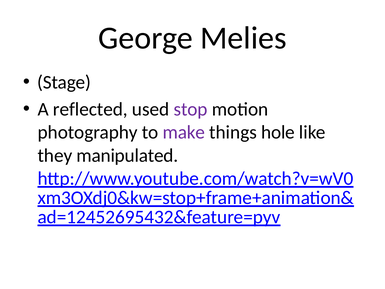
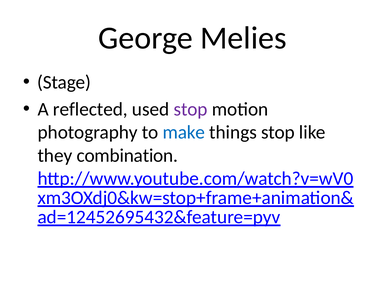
make colour: purple -> blue (184, 132)
things hole: hole -> stop (278, 132)
manipulated: manipulated -> combination (127, 155)
